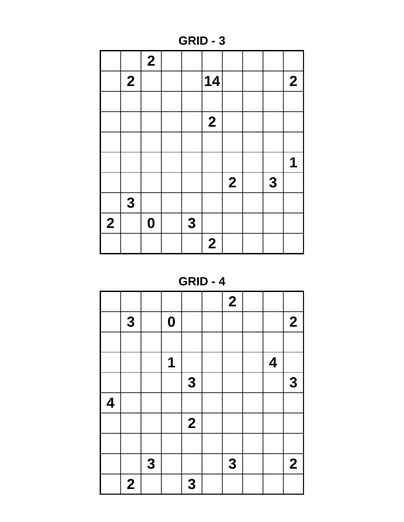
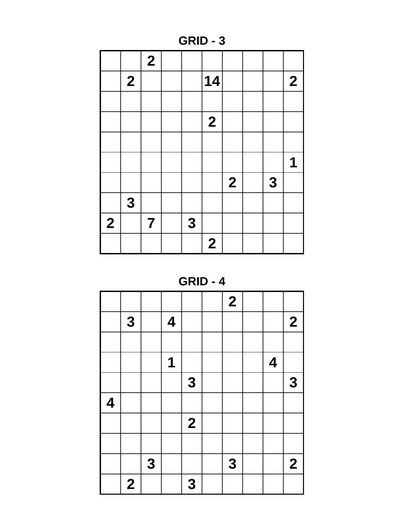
2 0: 0 -> 7 (151, 224)
0: 0 -> 4 (171, 323)
